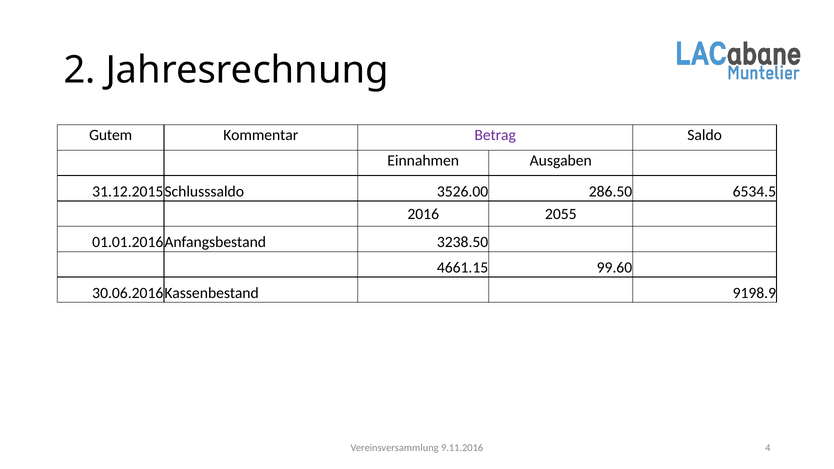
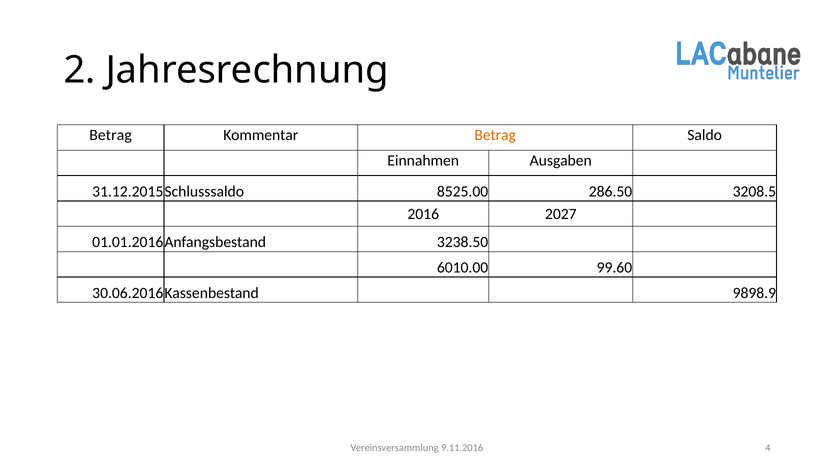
Gutem: Gutem -> Betrag (111, 135)
Betrag colour: purple -> orange (495, 135)
3526.00: 3526.00 -> 8525.00 (463, 192)
6534.5: 6534.5 -> 3208.5 (754, 192)
2055: 2055 -> 2027 (561, 214)
4661.15: 4661.15 -> 6010.00 (463, 268)
9198.9: 9198.9 -> 9898.9 (754, 293)
